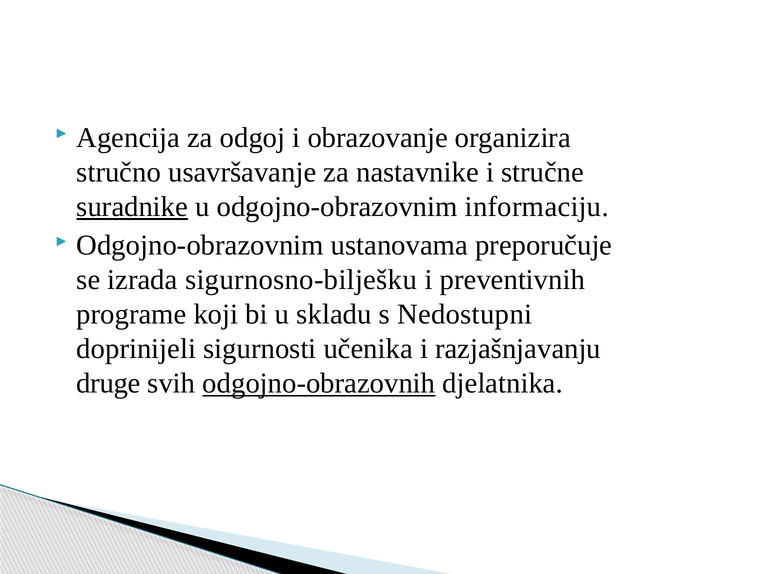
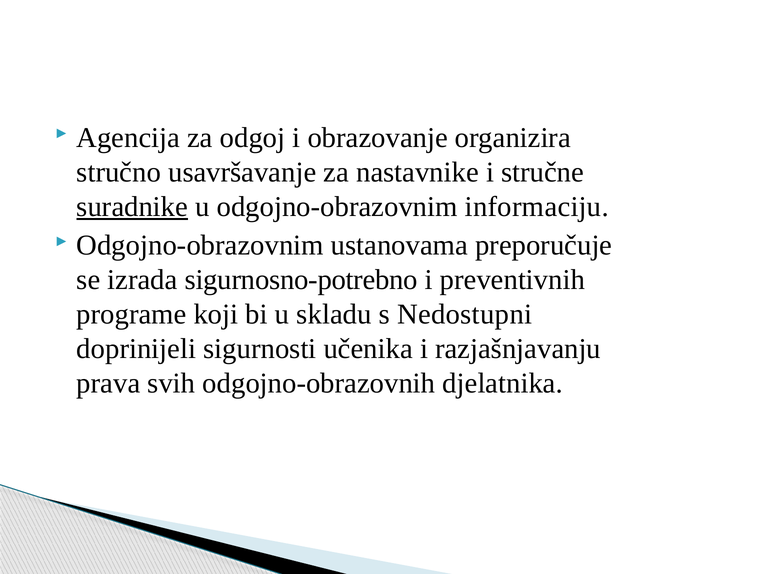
sigurnosno-bilješku: sigurnosno-bilješku -> sigurnosno-potrebno (301, 280)
druge: druge -> prava (108, 384)
odgojno-obrazovnih underline: present -> none (319, 384)
